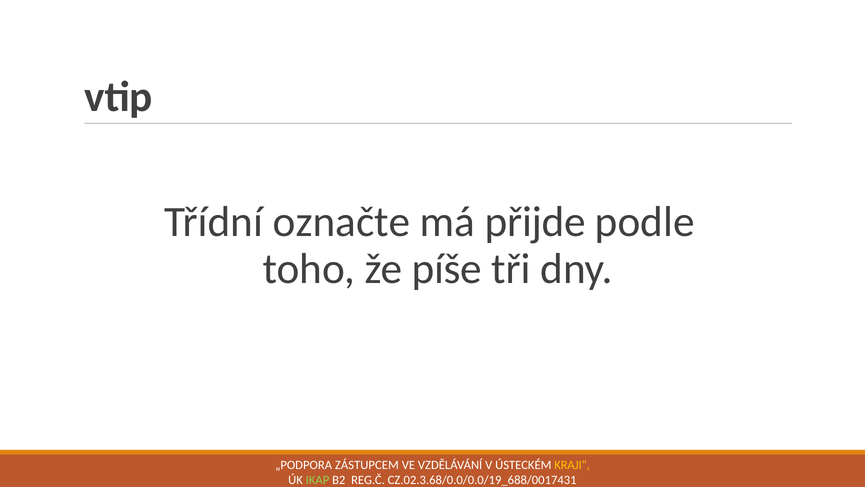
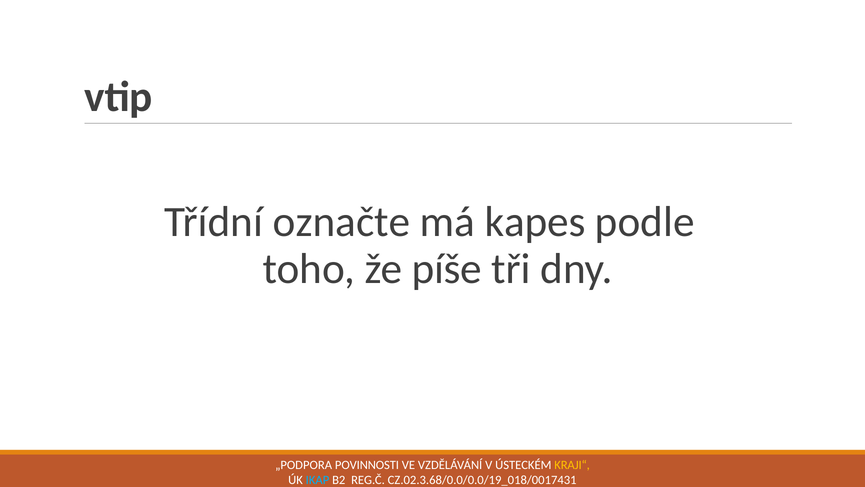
přijde: přijde -> kapes (535, 222)
ZÁSTUPCEM: ZÁSTUPCEM -> POVINNOSTI (367, 465)
IKAP colour: light green -> light blue (317, 480)
CZ.02.3.68/0.0/0.0/19_688/0017431: CZ.02.3.68/0.0/0.0/19_688/0017431 -> CZ.02.3.68/0.0/0.0/19_018/0017431 (482, 480)
